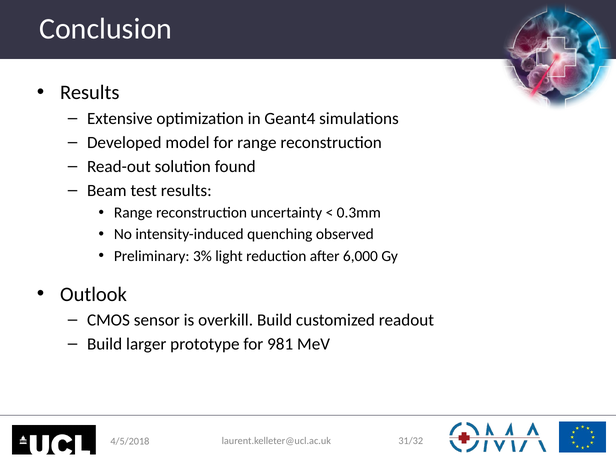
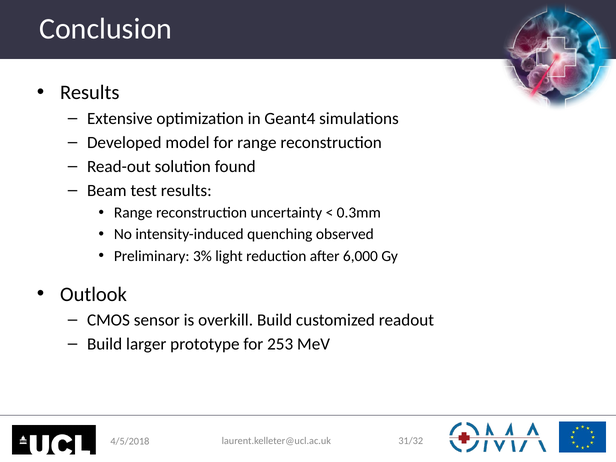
981: 981 -> 253 (280, 344)
